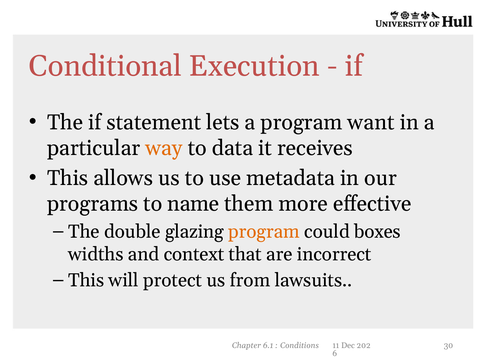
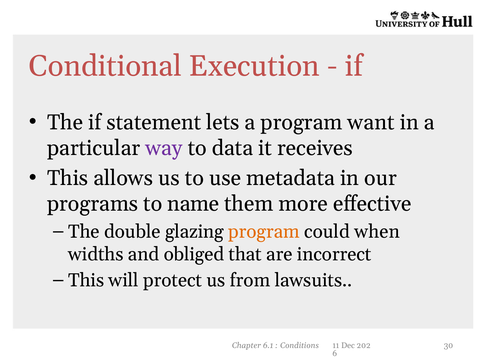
way colour: orange -> purple (164, 148)
boxes: boxes -> when (377, 231)
context: context -> obliged (194, 254)
